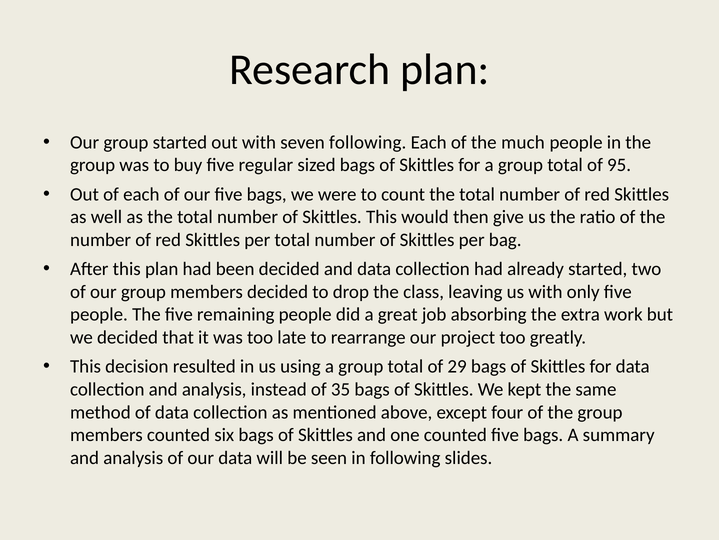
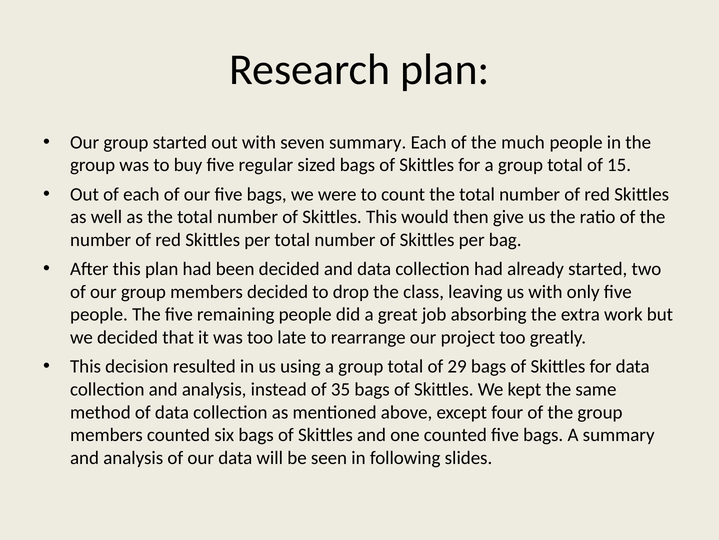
seven following: following -> summary (368, 142)
95: 95 -> 15 (619, 165)
